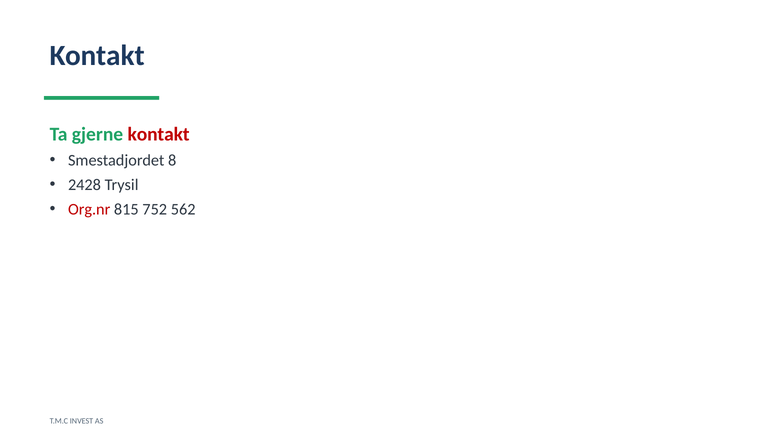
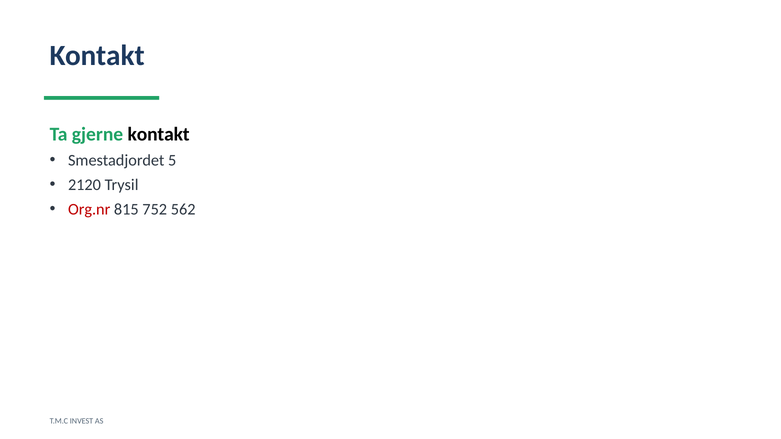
kontakt colour: red -> black (159, 134)
8: 8 -> 5 (172, 161)
2428: 2428 -> 2120 (84, 185)
